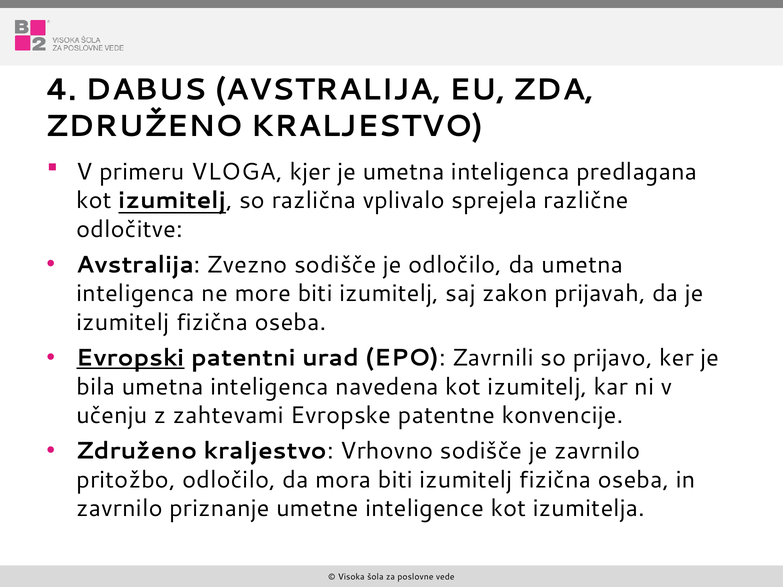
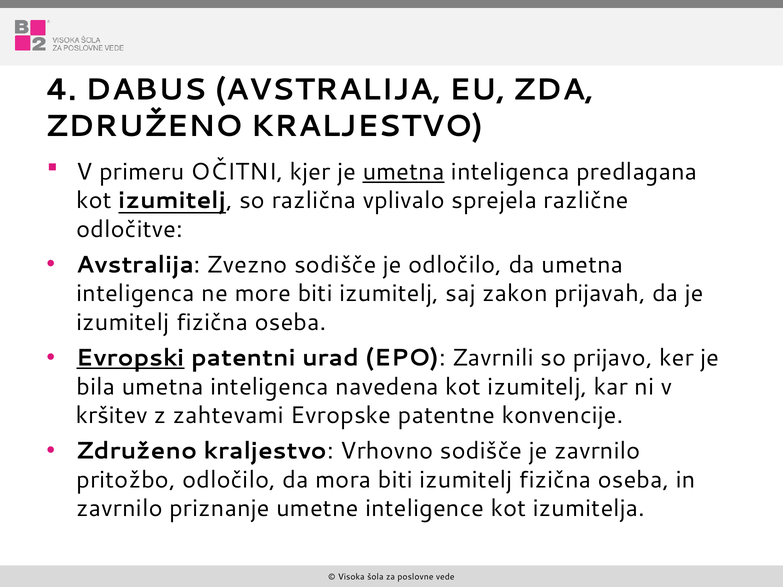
VLOGA: VLOGA -> OČITNI (237, 172)
umetna underline: none -> present (404, 172)
učenju: učenju -> kršitev (112, 415)
